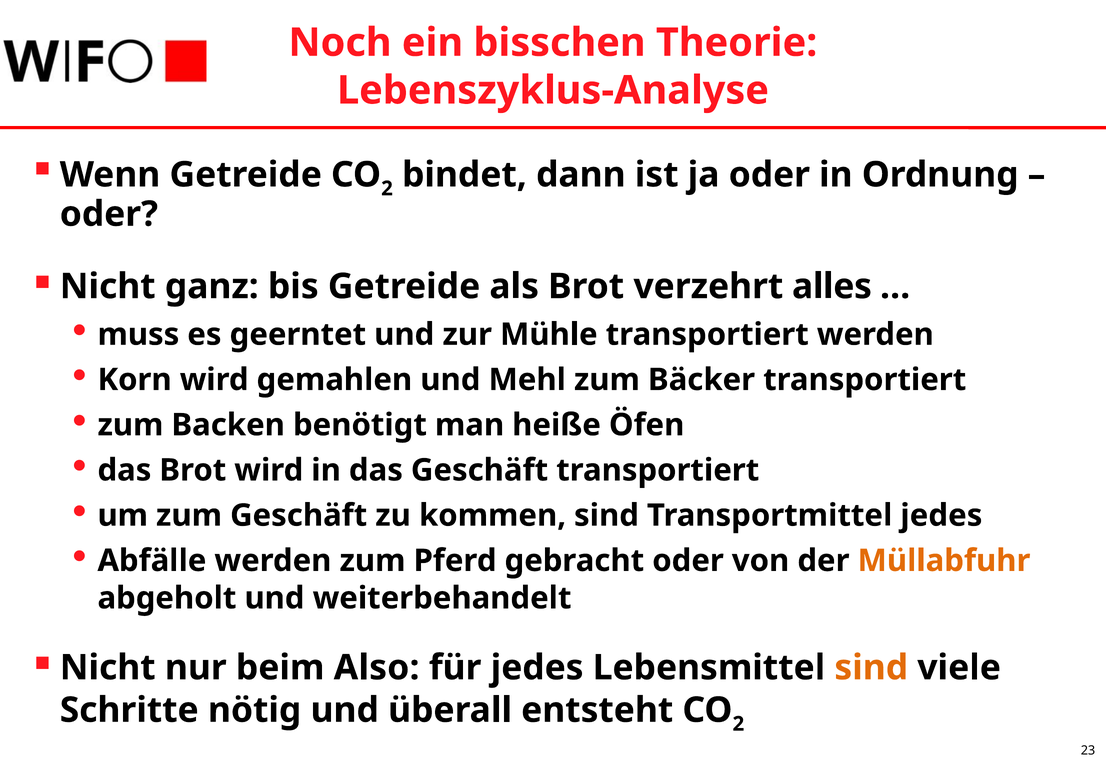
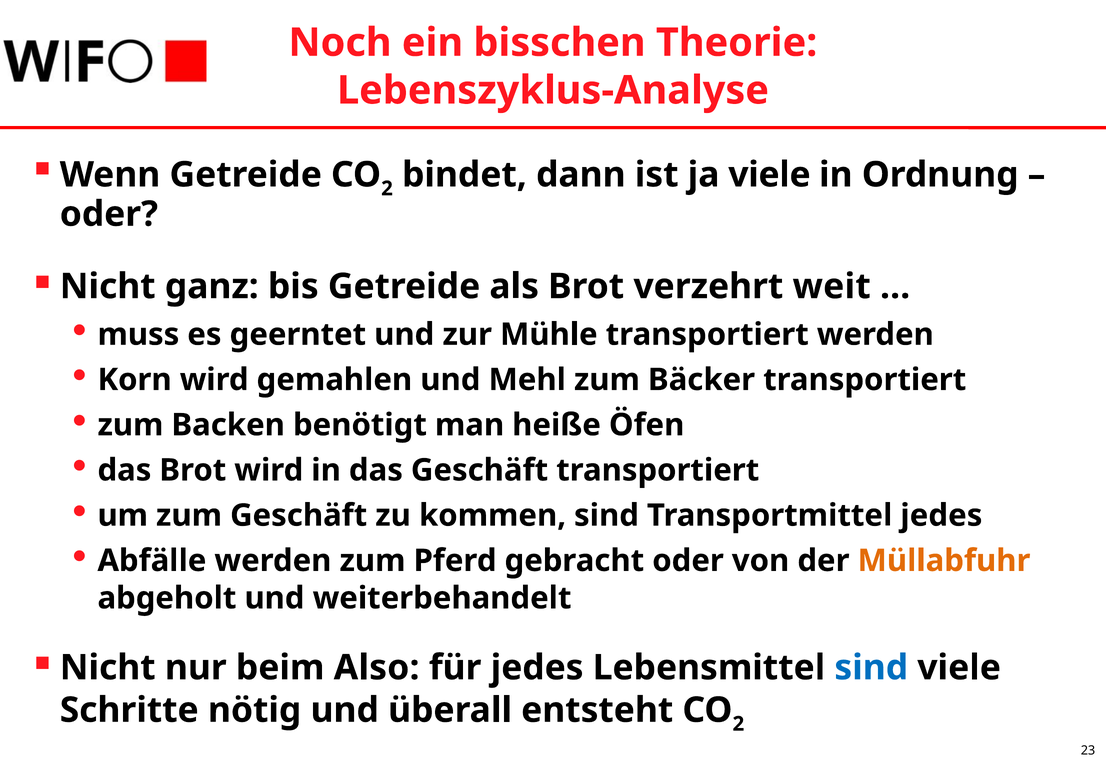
ja oder: oder -> viele (769, 175)
alles: alles -> weit (832, 286)
sind colour: orange -> blue (871, 667)
